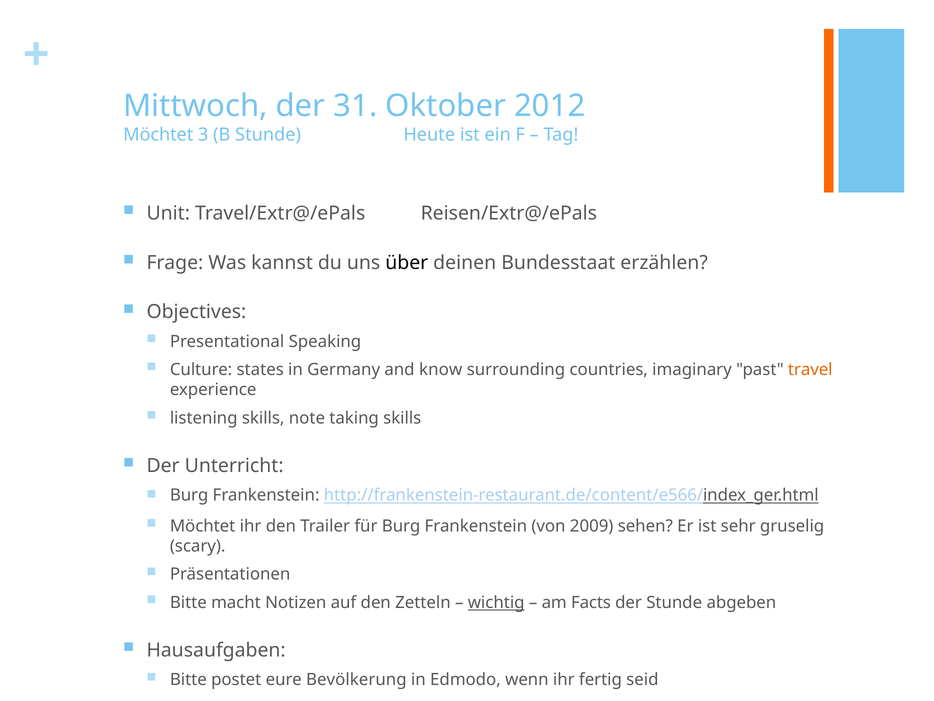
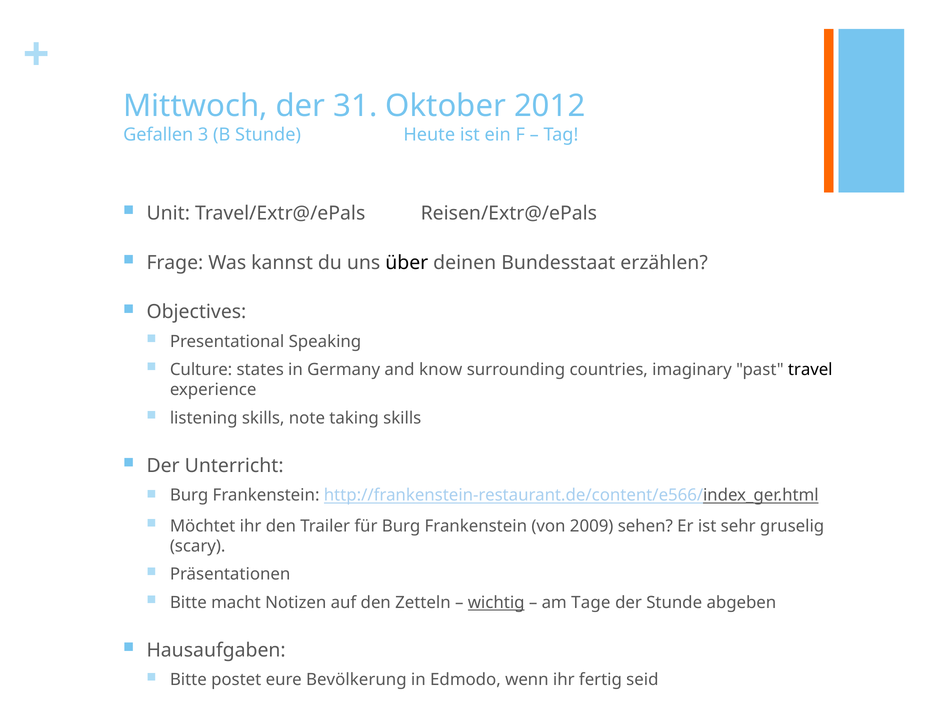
Möchtet: Möchtet -> Gefallen (158, 135)
travel colour: orange -> black (810, 369)
Facts: Facts -> Tage (591, 602)
